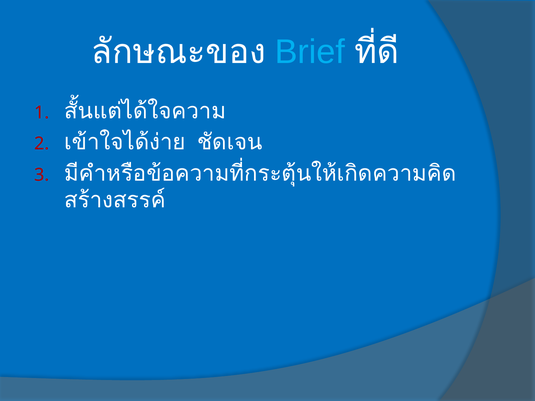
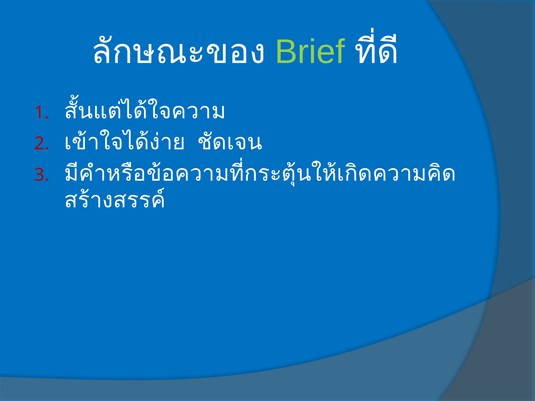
Brief colour: light blue -> light green (310, 52)
